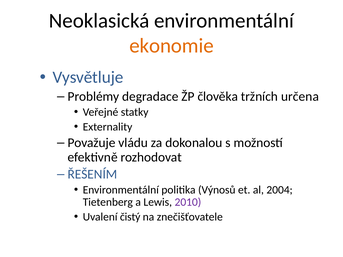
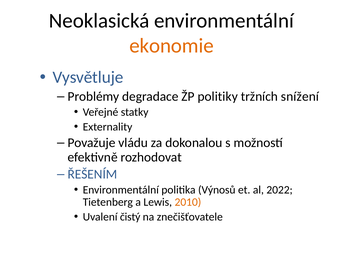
člověka: člověka -> politiky (218, 97)
určena: určena -> snížení (300, 97)
2004: 2004 -> 2022 (280, 190)
2010 colour: purple -> orange (188, 202)
